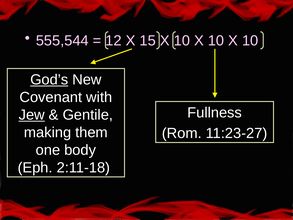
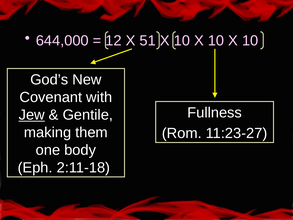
555,544: 555,544 -> 644,000 (62, 41)
15: 15 -> 51 (148, 41)
God’s underline: present -> none (49, 80)
